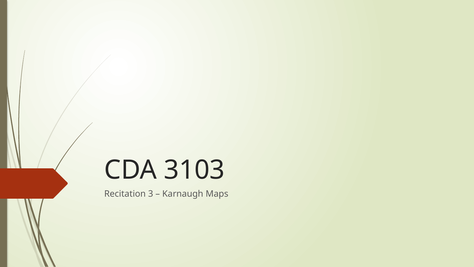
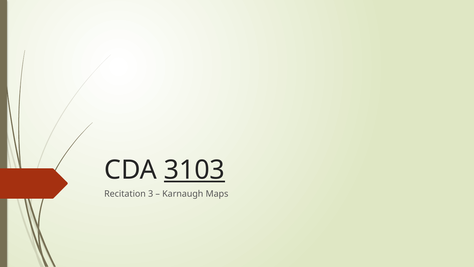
3103 underline: none -> present (194, 170)
